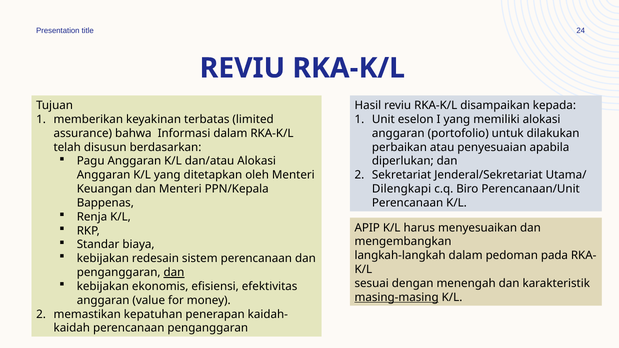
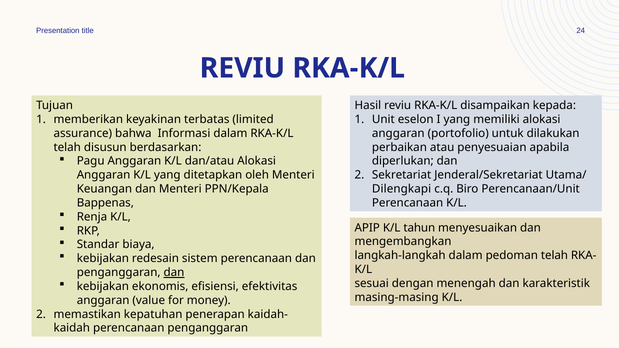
harus: harus -> tahun (419, 228)
pedoman pada: pada -> telah (554, 256)
masing-masing underline: present -> none (397, 297)
